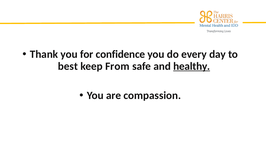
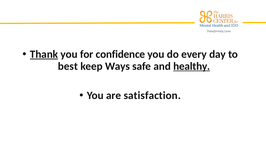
Thank underline: none -> present (44, 54)
From: From -> Ways (117, 66)
compassion: compassion -> satisfaction (152, 96)
